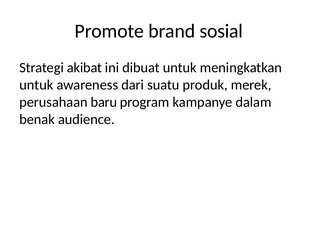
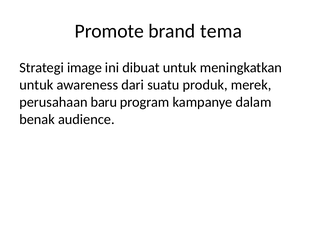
sosial: sosial -> tema (221, 31)
akibat: akibat -> image (84, 68)
